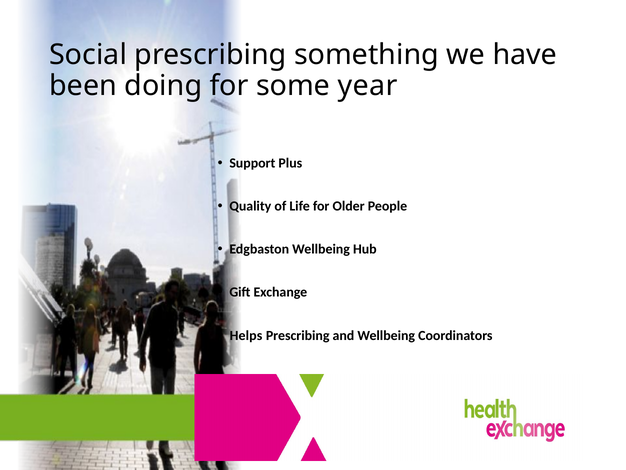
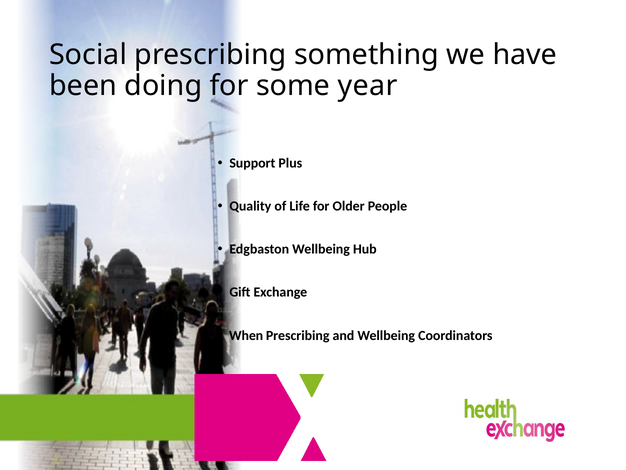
Helps: Helps -> When (246, 335)
